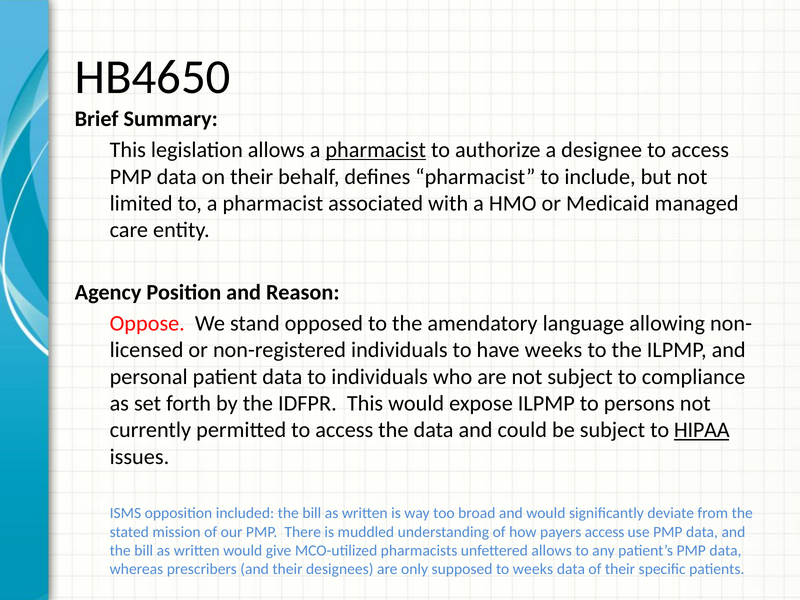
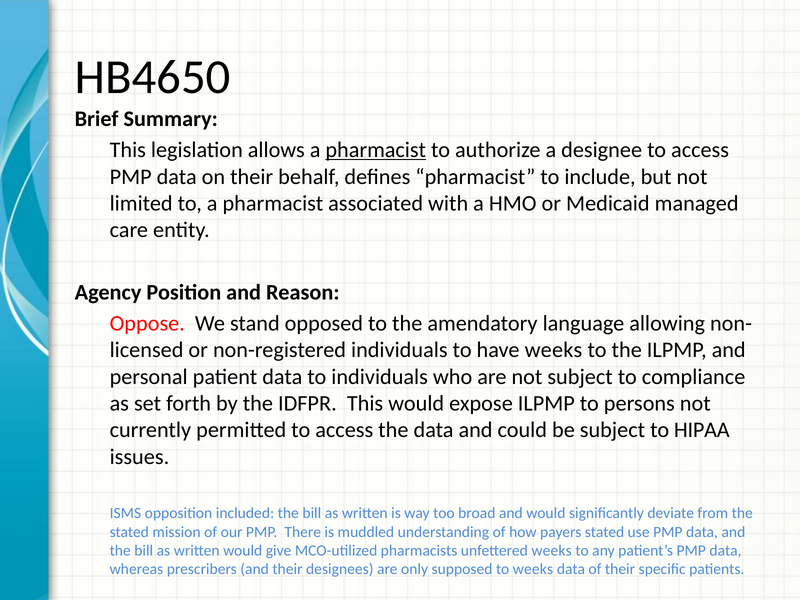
HIPAA underline: present -> none (702, 430)
payers access: access -> stated (605, 532)
unfettered allows: allows -> weeks (552, 551)
